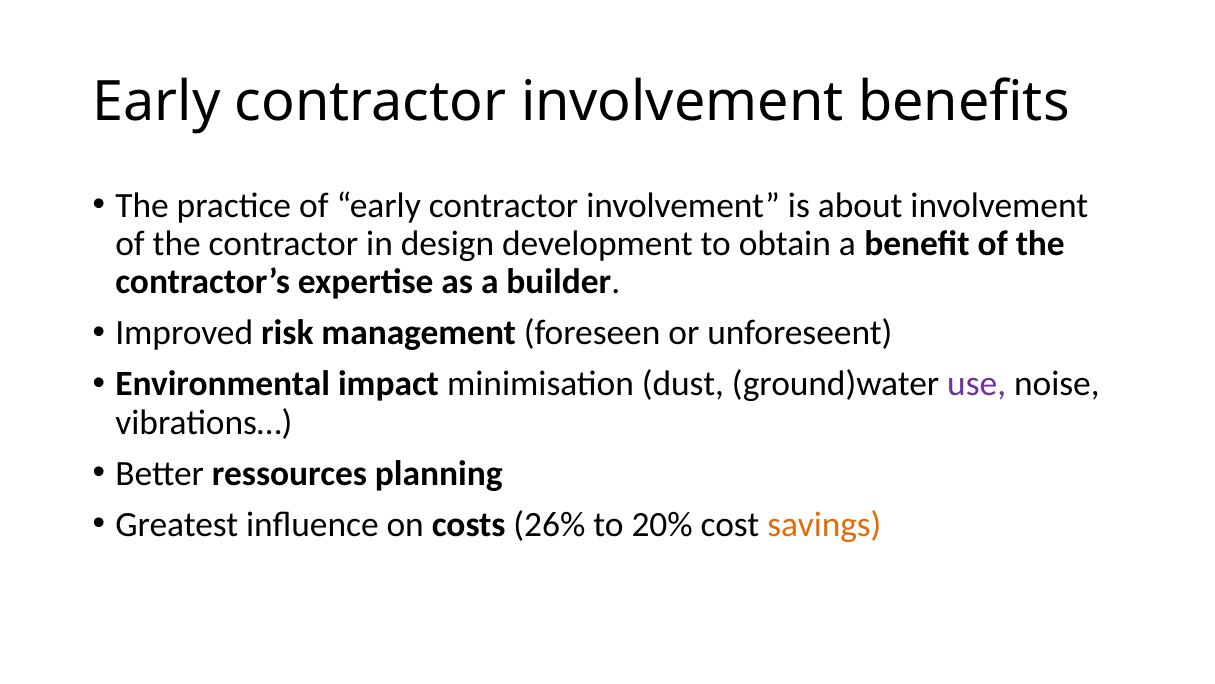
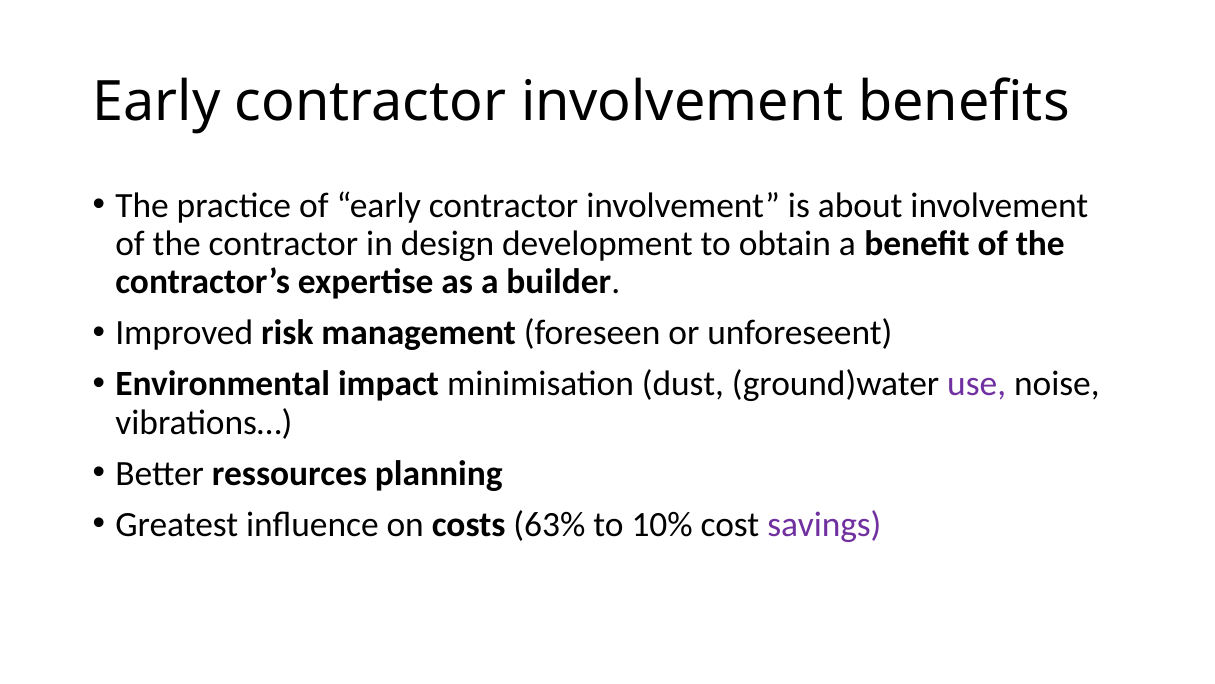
26%: 26% -> 63% (549, 524)
20%: 20% -> 10% (662, 524)
savings colour: orange -> purple (824, 524)
